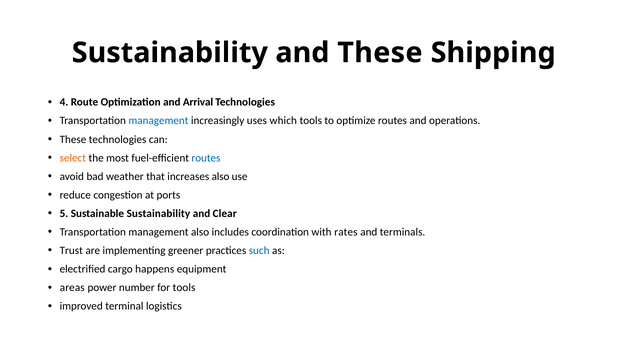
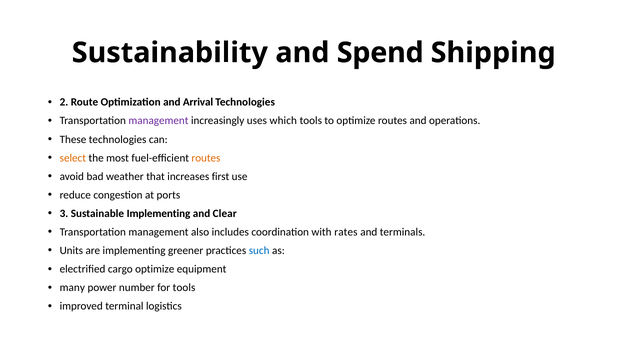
and These: These -> Spend (380, 53)
4: 4 -> 2 (64, 102)
management colour: blue -> purple (158, 121)
routes colour: blue -> orange (206, 158)
increases also: also -> first (221, 177)
5: 5 -> 3 (64, 214)
Sustainable Sustainability: Sustainability -> Implementing (158, 214)
Trust: Trust -> Units (71, 251)
cargo happens: happens -> optimize (155, 269)
areas: areas -> many (72, 288)
